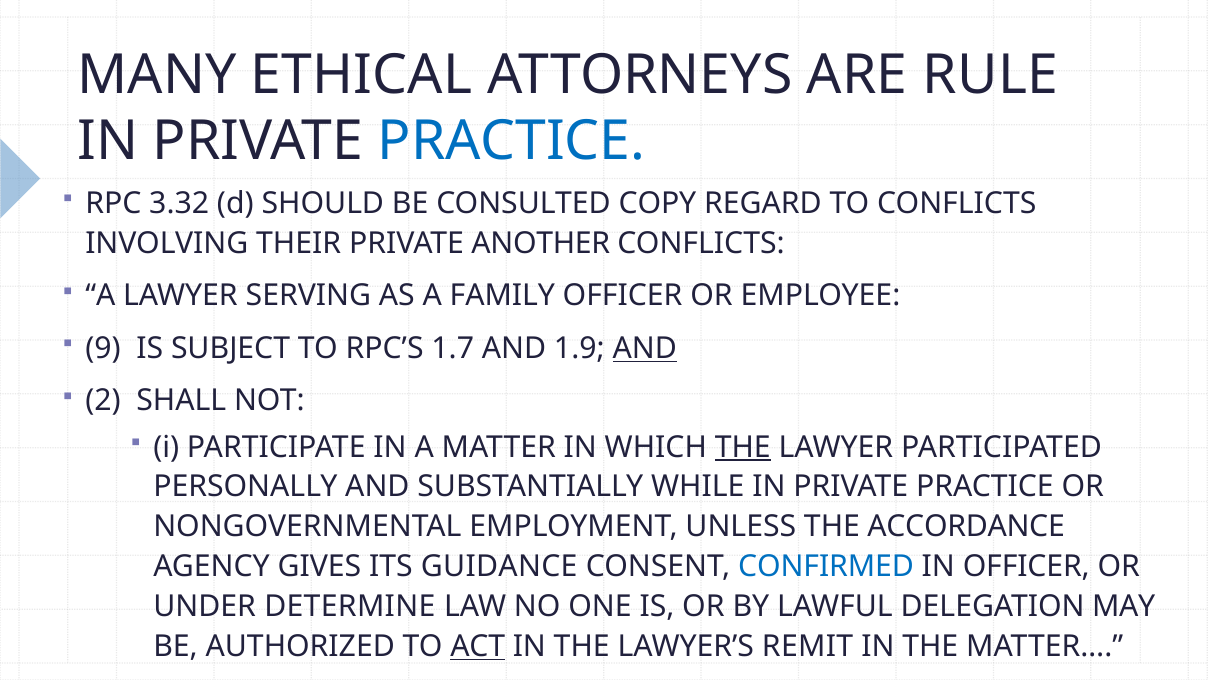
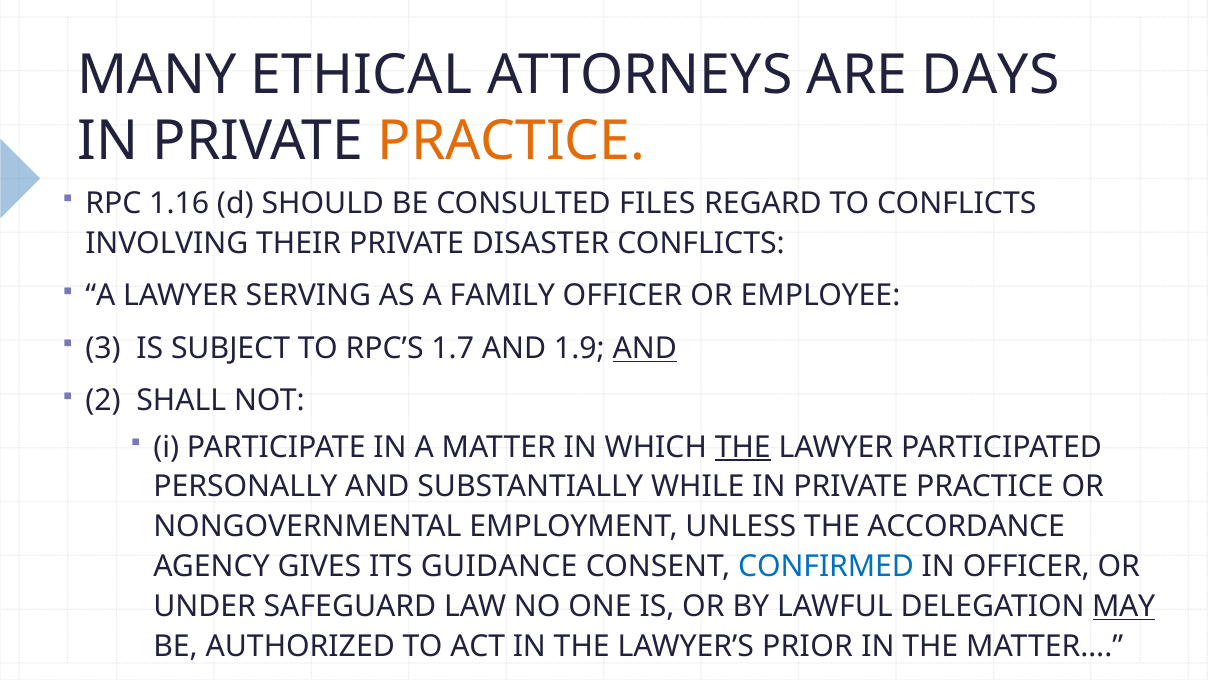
RULE: RULE -> DAYS (991, 75)
PRACTICE colour: blue -> orange (512, 141)
3.32: 3.32 -> 1.16 (179, 203)
COPY: COPY -> FILES (657, 203)
ANOTHER: ANOTHER -> DISASTER (541, 243)
9: 9 -> 3 (103, 348)
DETERMINE: DETERMINE -> SAFEGUARD (350, 606)
MAY underline: none -> present (1124, 606)
ACT underline: present -> none (478, 646)
REMIT: REMIT -> PRIOR (808, 646)
